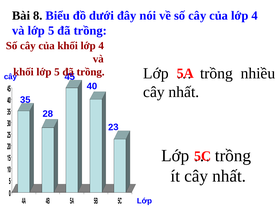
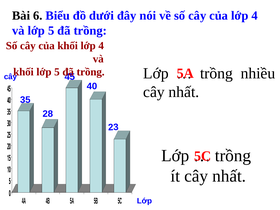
8: 8 -> 6 (38, 16)
